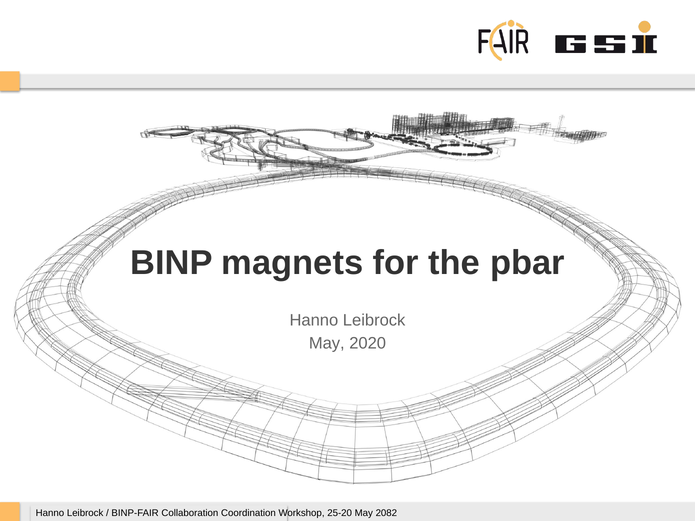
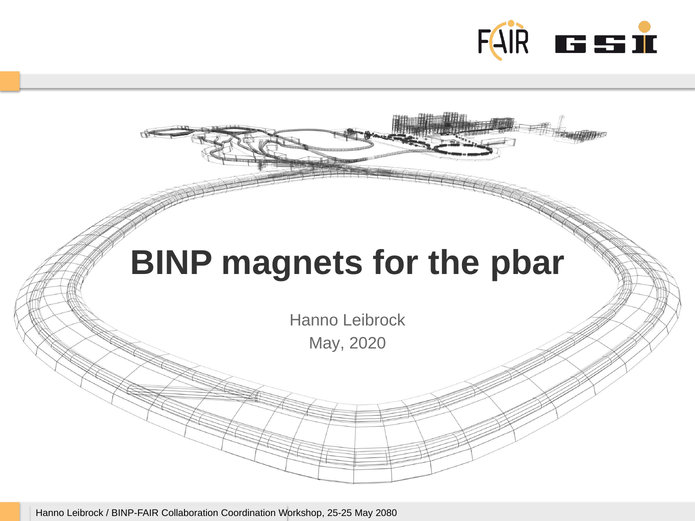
25-20: 25-20 -> 25-25 (340, 513)
2082: 2082 -> 2080 (386, 513)
